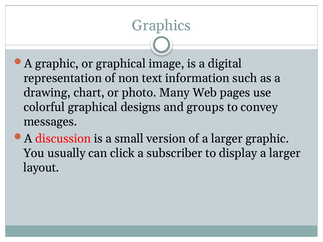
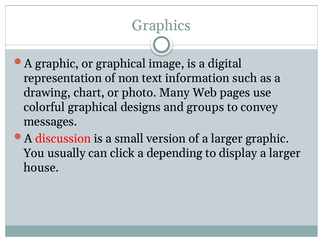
subscriber: subscriber -> depending (175, 153)
layout: layout -> house (41, 168)
